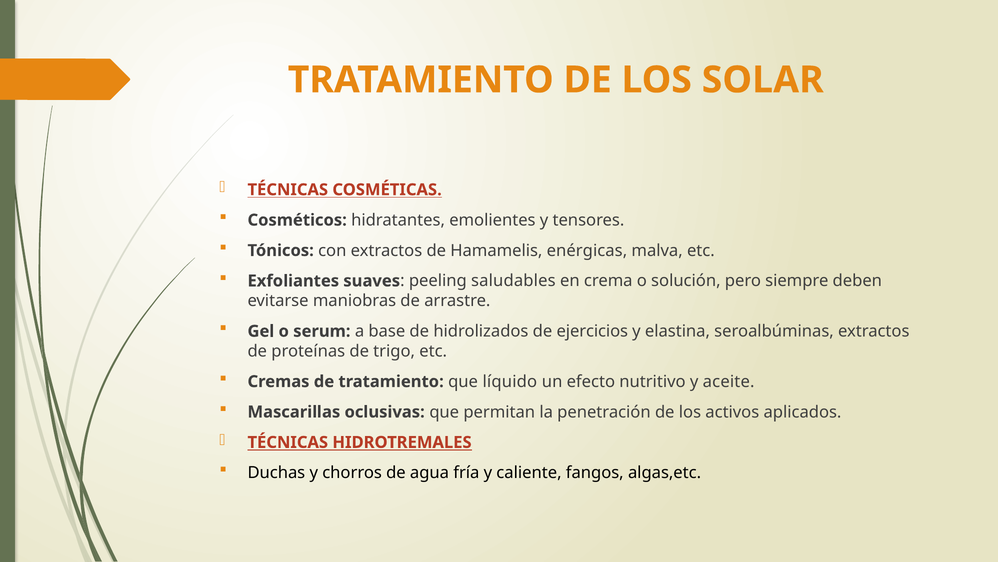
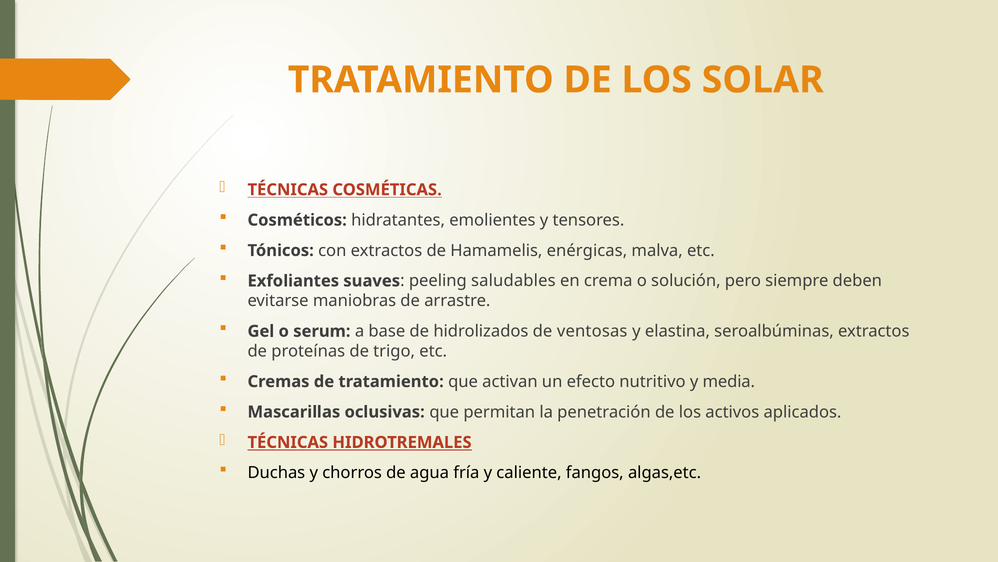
ejercicios: ejercicios -> ventosas (592, 331)
líquido: líquido -> activan (510, 381)
aceite: aceite -> media (729, 381)
